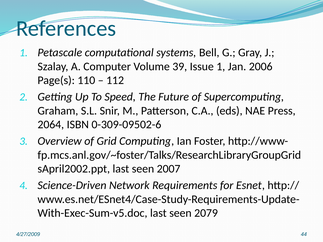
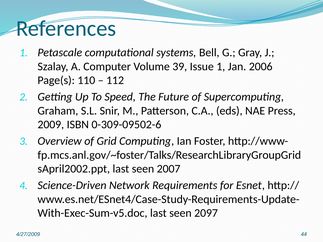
2064: 2064 -> 2009 (51, 125)
2079: 2079 -> 2097 (206, 213)
